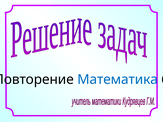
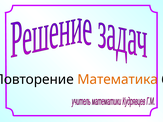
Математика colour: blue -> orange (118, 80)
